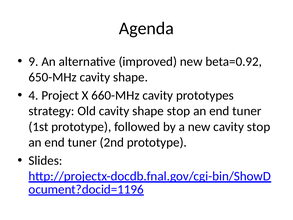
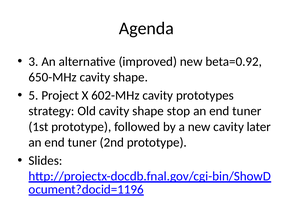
9: 9 -> 3 (34, 61)
4: 4 -> 5 (34, 95)
660-MHz: 660-MHz -> 602-MHz (115, 95)
cavity stop: stop -> later (259, 127)
